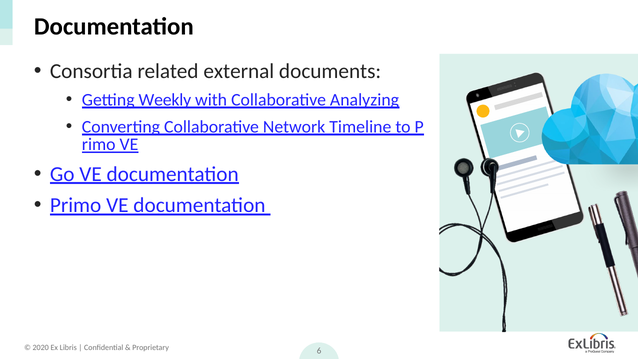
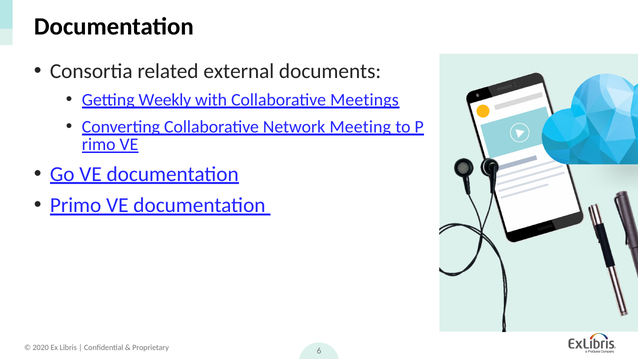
Analyzing: Analyzing -> Meetings (364, 100)
Timeline: Timeline -> Meeting (360, 127)
